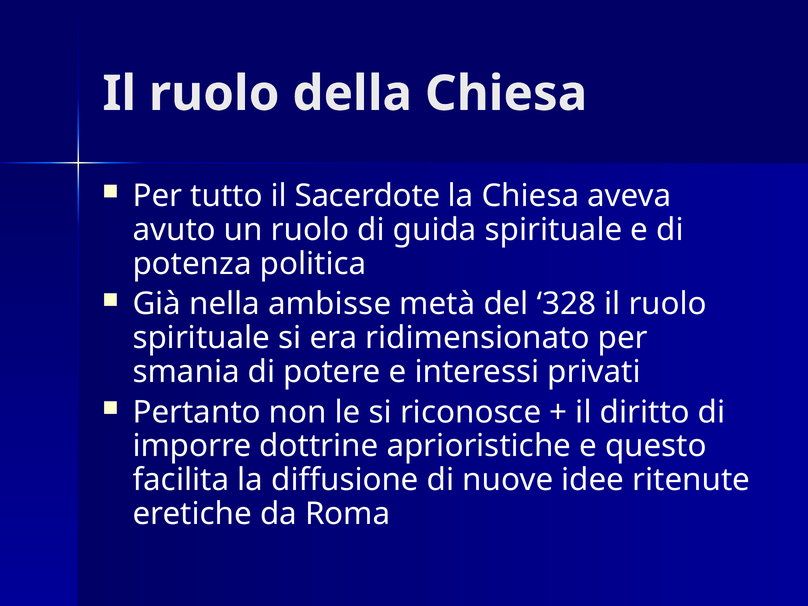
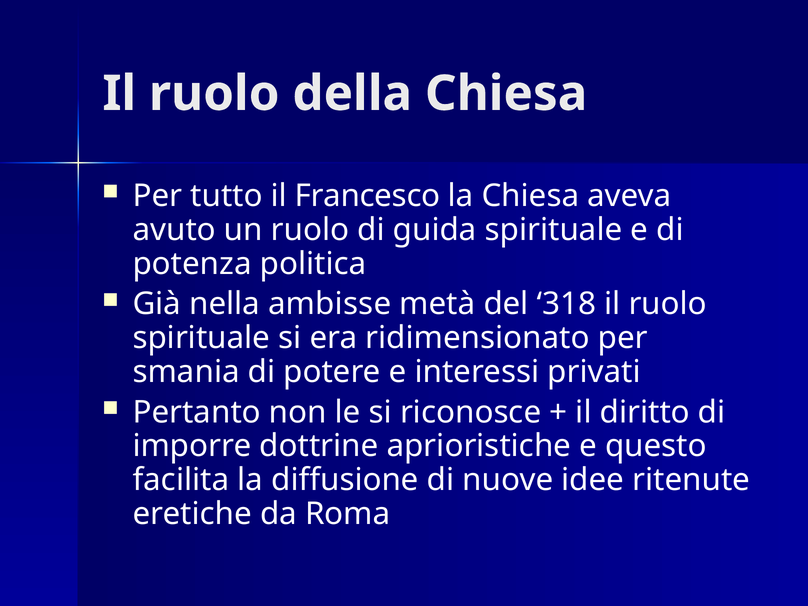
Sacerdote: Sacerdote -> Francesco (368, 196)
328: 328 -> 318 (566, 304)
